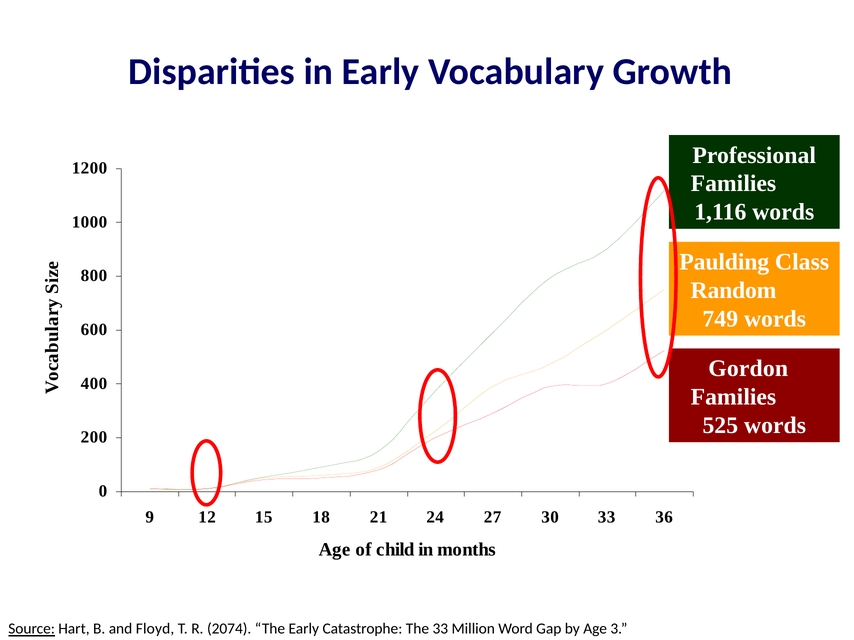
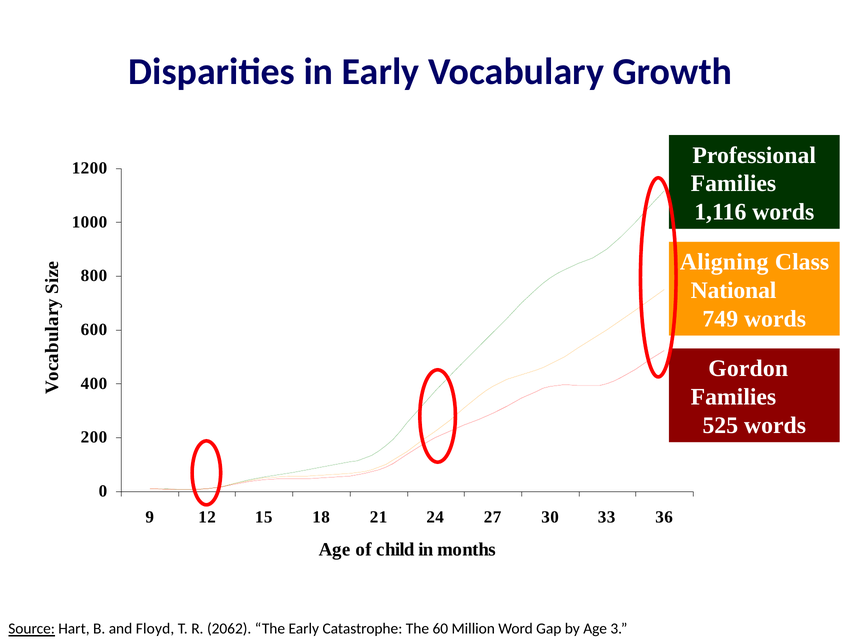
Paulding: Paulding -> Aligning (724, 262)
Random: Random -> National (734, 291)
2074: 2074 -> 2062 (229, 629)
The 33: 33 -> 60 (440, 629)
